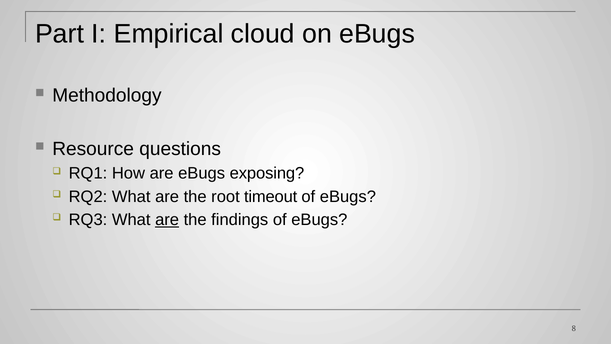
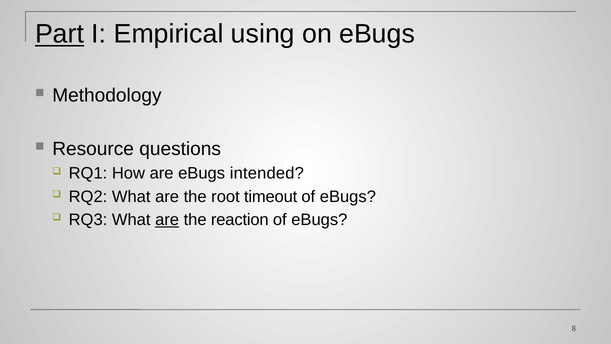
Part underline: none -> present (60, 34)
cloud: cloud -> using (263, 34)
exposing: exposing -> intended (267, 173)
findings: findings -> reaction (240, 220)
